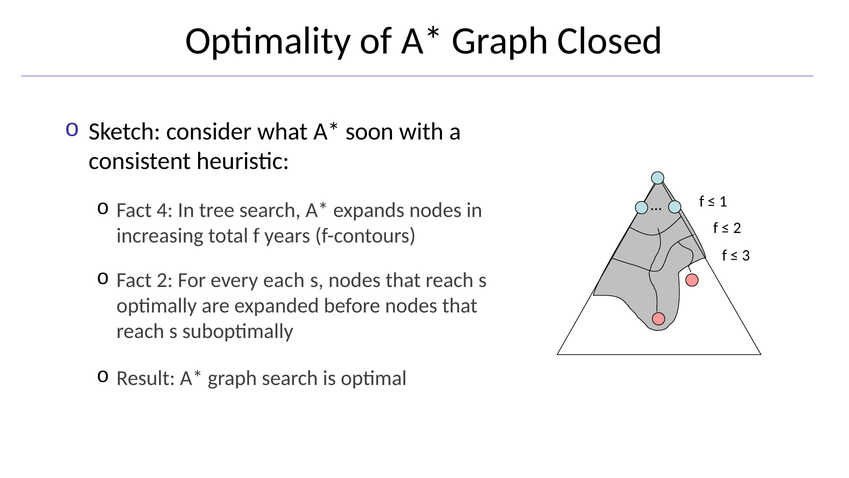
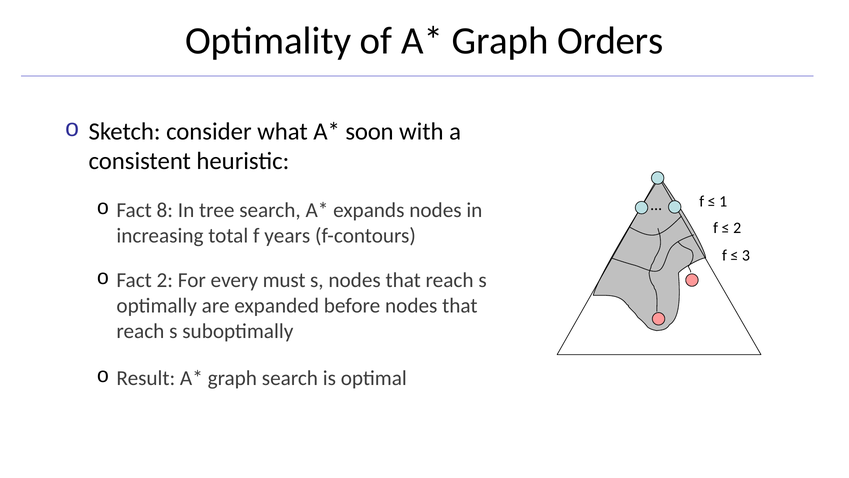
Closed: Closed -> Orders (610, 41)
4: 4 -> 8 (165, 210)
each: each -> must (284, 280)
